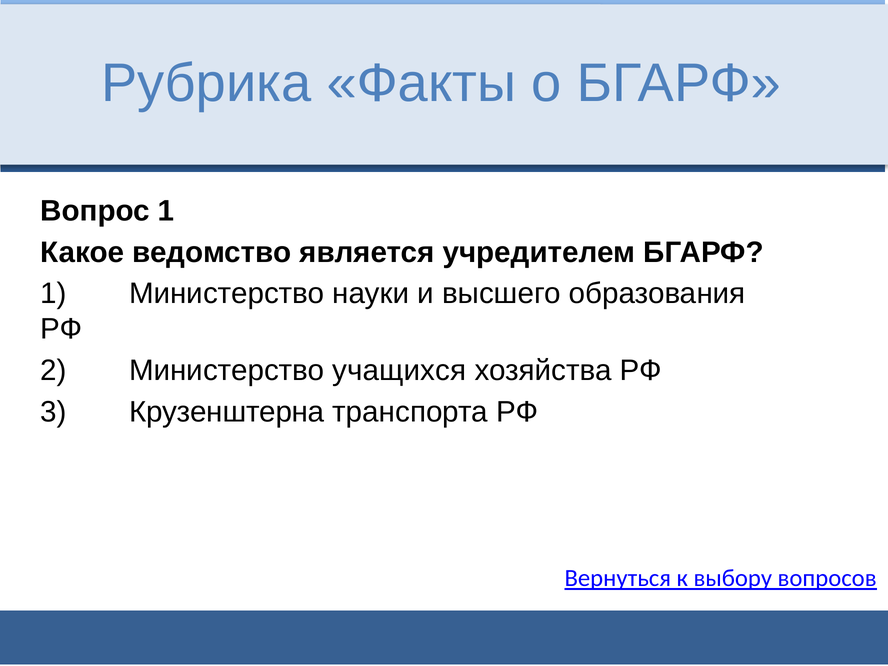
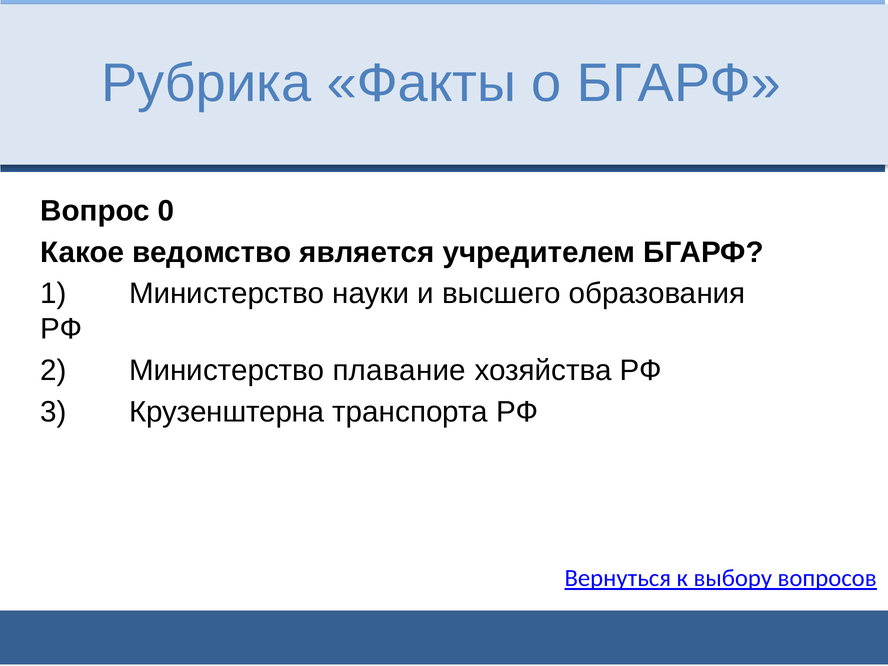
Вопрос 1: 1 -> 0 (166, 211)
учащихся: учащихся -> плавание (399, 371)
